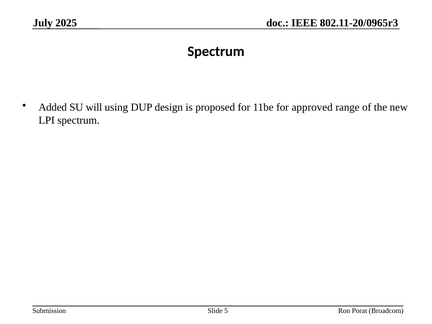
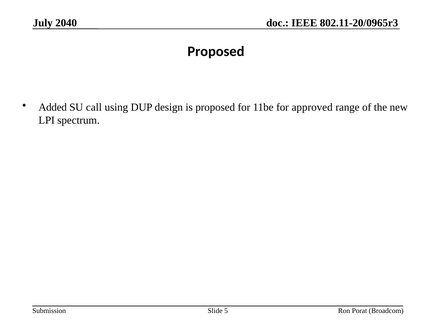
2025: 2025 -> 2040 (66, 23)
Spectrum: Spectrum -> Proposed (216, 51)
will: will -> call (94, 107)
